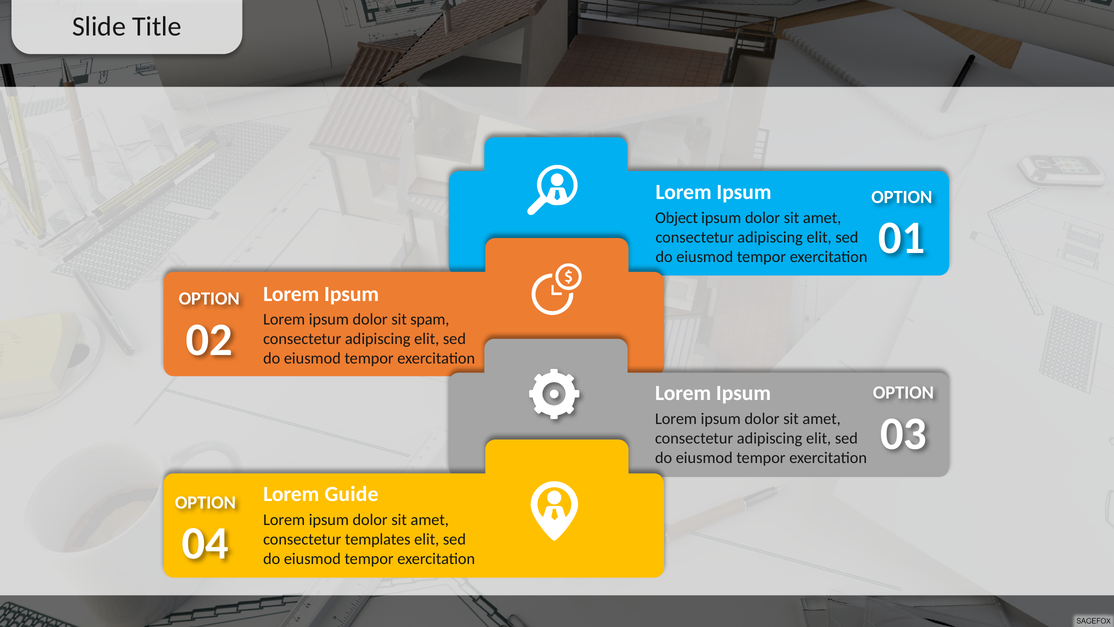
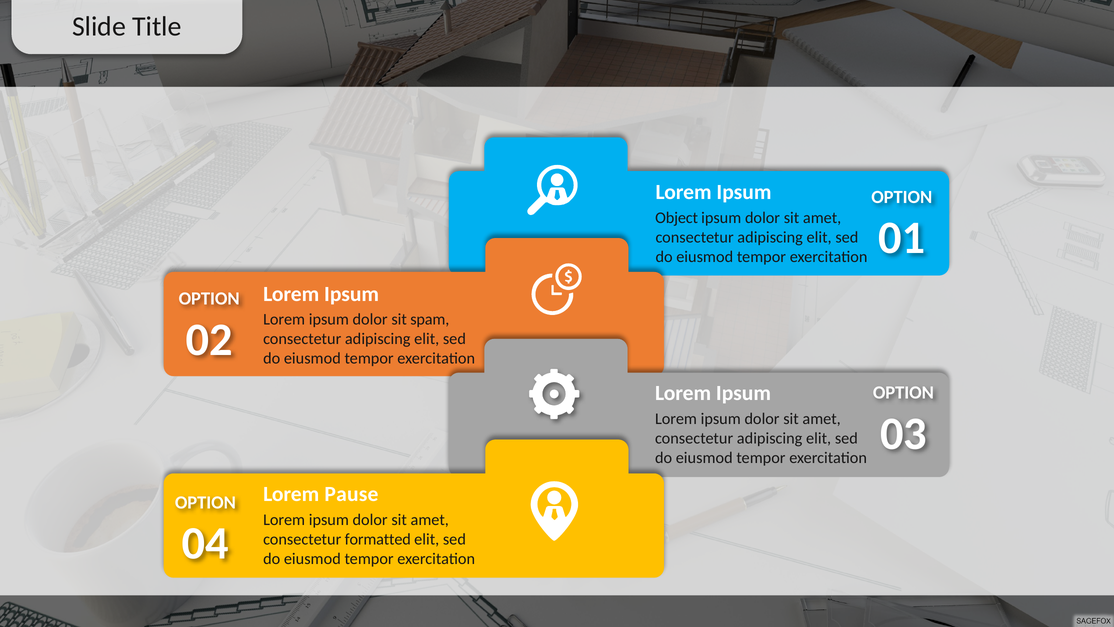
Guide: Guide -> Pause (351, 494)
templates: templates -> formatted (378, 539)
